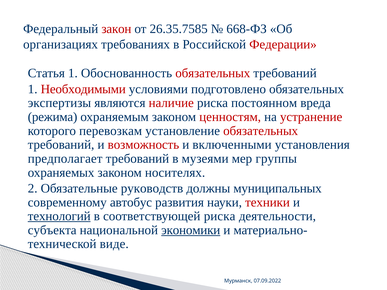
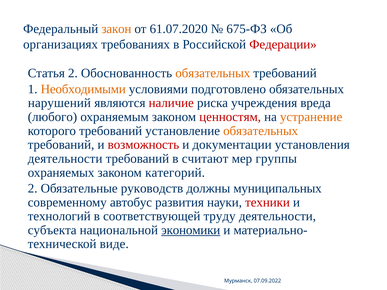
закон colour: red -> orange (116, 29)
26.35.7585: 26.35.7585 -> 61.07.2020 (179, 29)
668-ФЗ: 668-ФЗ -> 675-ФЗ (247, 29)
Статья 1: 1 -> 2 (73, 73)
обязательных colour: red -> orange (213, 73)
Необходимыми colour: red -> orange (83, 89)
экспертизы: экспертизы -> нарушений (59, 103)
постоянном: постоянном -> учреждения (264, 103)
режима: режима -> любого (52, 117)
устранение colour: red -> orange (311, 117)
которого перевозкам: перевозкам -> требований (111, 131)
обязательных colour: red -> orange (261, 131)
включенными: включенными -> документации (232, 145)
предполагает: предполагает -> деятельности (65, 159)
музеями: музеями -> считают (205, 159)
носителях: носителях -> категорий (175, 173)
технологий underline: present -> none (59, 216)
соответствующей риска: риска -> труду (220, 216)
